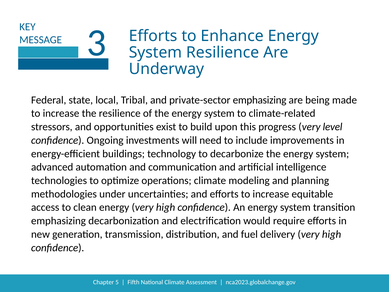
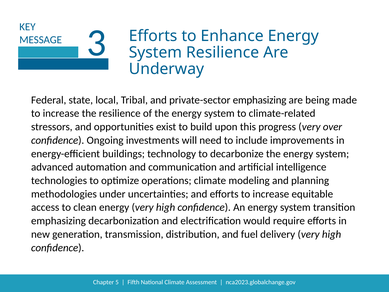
level: level -> over (333, 127)
